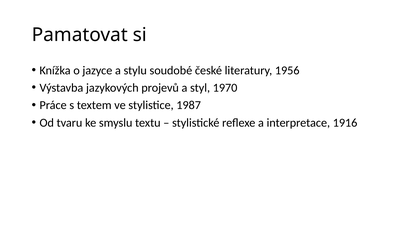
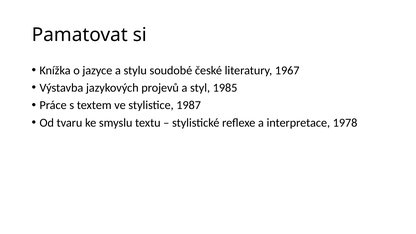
1956: 1956 -> 1967 (287, 70)
1970: 1970 -> 1985 (225, 88)
1916: 1916 -> 1978 (345, 123)
